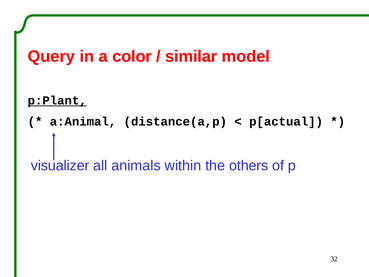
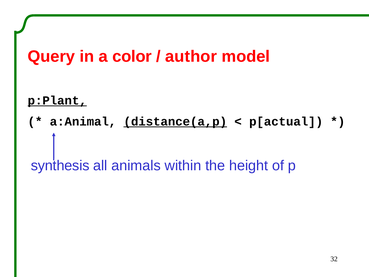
similar: similar -> author (191, 56)
distance(a,p underline: none -> present (175, 121)
visualizer: visualizer -> synthesis (60, 166)
others: others -> height (249, 166)
